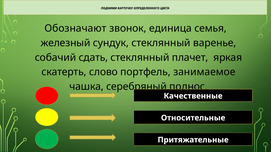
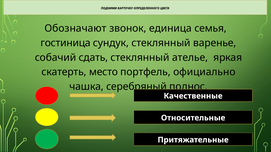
железный: железный -> гостиница (66, 43)
плачет: плачет -> ателье (190, 58)
слово: слово -> место (103, 72)
занимаемое: занимаемое -> официально (204, 72)
